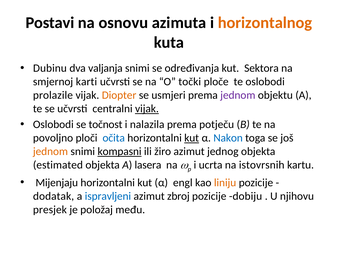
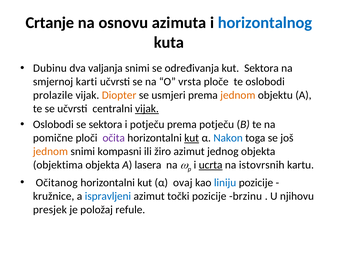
Postavi: Postavi -> Crtanje (50, 23)
horizontalnog colour: orange -> blue (265, 23)
točki: točki -> vrsta (190, 82)
jednom colour: purple -> orange (238, 95)
se točnost: točnost -> sektora (106, 125)
i nalazila: nalazila -> potječu (147, 125)
povoljno: povoljno -> pomične (53, 138)
očita colour: blue -> purple (114, 138)
kompasni underline: present -> none (120, 152)
estimated: estimated -> objektima (58, 165)
ucrta underline: none -> present (211, 165)
Mijenjaju: Mijenjaju -> Očitanog (57, 183)
engl: engl -> ovaj (183, 183)
liniju colour: orange -> blue (225, 183)
dodatak: dodatak -> kružnice (54, 196)
zbroj: zbroj -> točki (178, 196)
dobiju: dobiju -> brzinu (246, 196)
među: među -> refule (130, 210)
